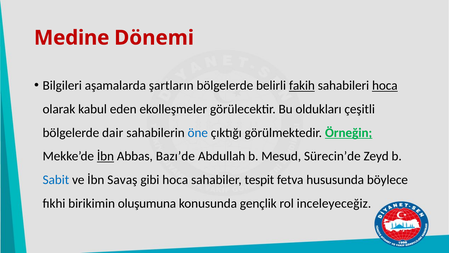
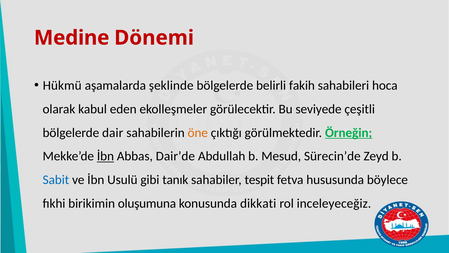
Bilgileri: Bilgileri -> Hükmü (62, 85)
şartların: şartların -> şeklinde (171, 85)
fakih underline: present -> none (302, 85)
hoca underline: present -> none (385, 85)
oldukları: oldukları -> seviyede (319, 109)
öne colour: blue -> orange (198, 133)
Bazı’de: Bazı’de -> Dair’de (175, 156)
Savaş: Savaş -> Usulü (122, 180)
gibi hoca: hoca -> tanık (175, 180)
gençlik: gençlik -> dikkati (258, 203)
